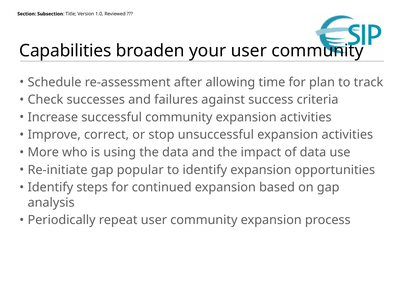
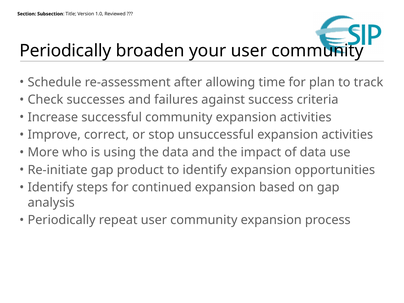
Capabilities: Capabilities -> Periodically (65, 51)
popular: popular -> product (140, 170)
